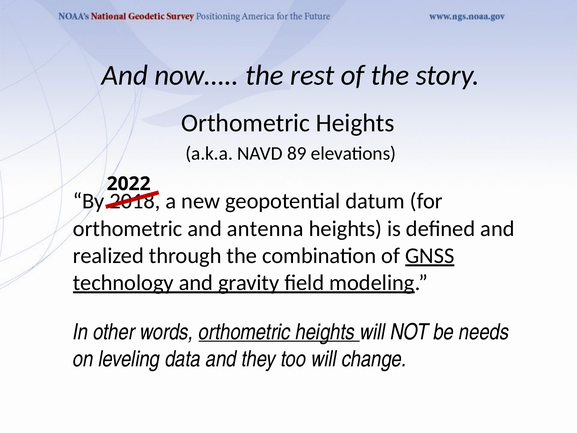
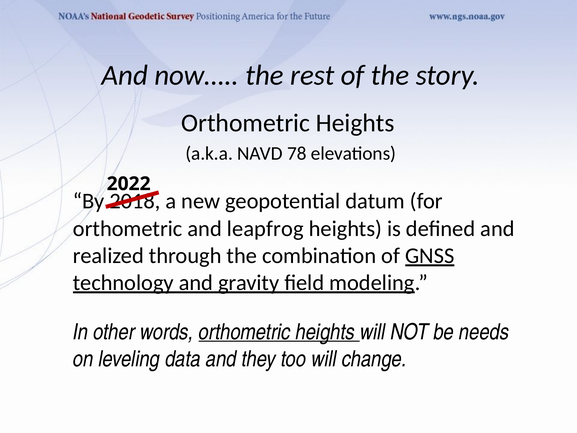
89: 89 -> 78 (297, 153)
antenna: antenna -> leapfrog (265, 229)
